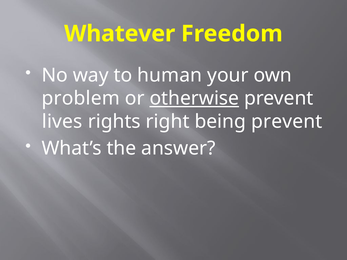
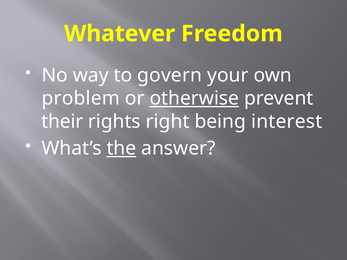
human: human -> govern (170, 75)
lives: lives -> their (62, 122)
being prevent: prevent -> interest (287, 122)
the underline: none -> present (121, 149)
